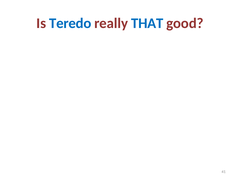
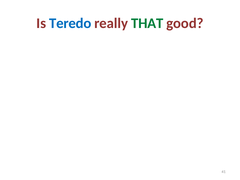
THAT colour: blue -> green (147, 23)
